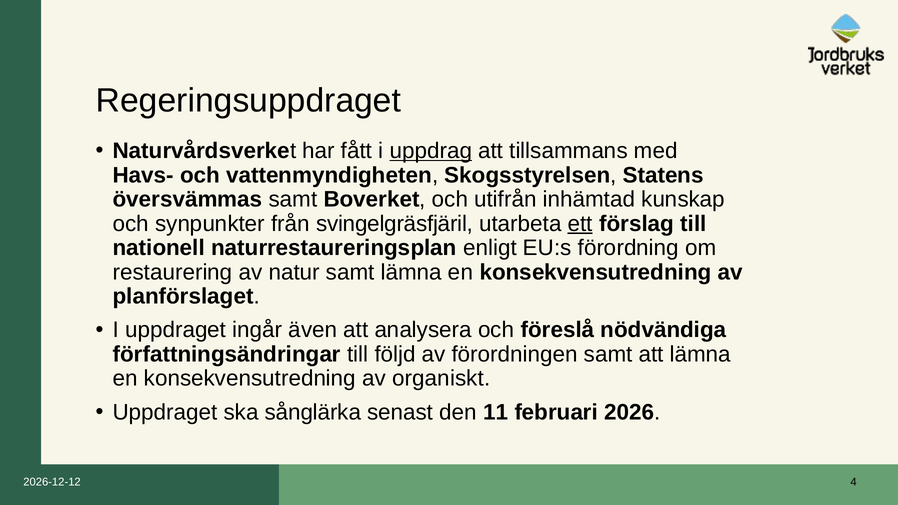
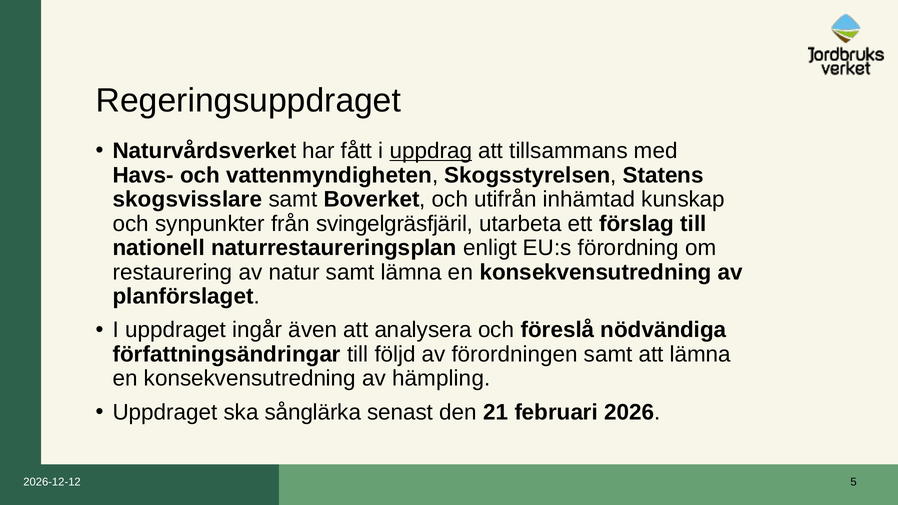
översvämmas: översvämmas -> skogsvisslare (188, 199)
ett underline: present -> none (580, 224)
organiskt: organiskt -> hämpling (441, 379)
11: 11 -> 21 (496, 412)
4: 4 -> 5 (854, 482)
